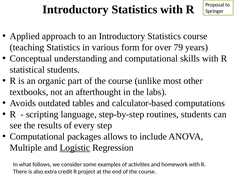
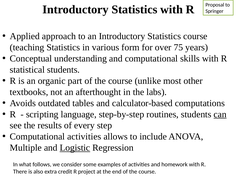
79: 79 -> 75 (178, 47)
can underline: none -> present (220, 114)
Computational packages: packages -> activities (84, 137)
